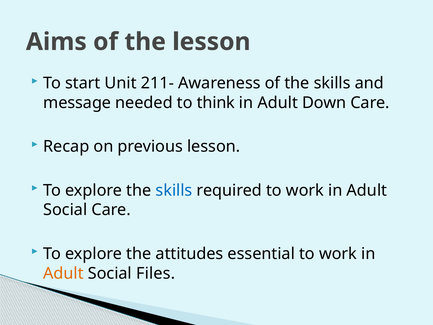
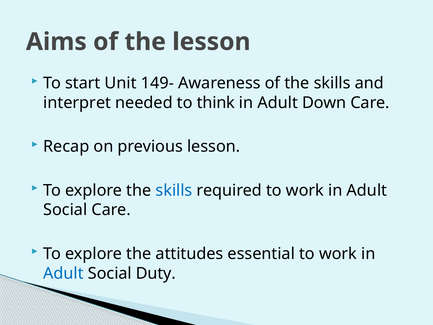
211-: 211- -> 149- (157, 83)
message: message -> interpret (77, 103)
Adult colour: orange -> blue (63, 273)
Files: Files -> Duty (156, 273)
